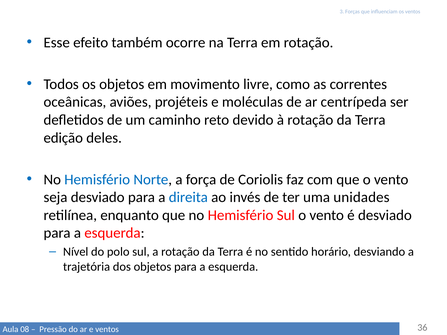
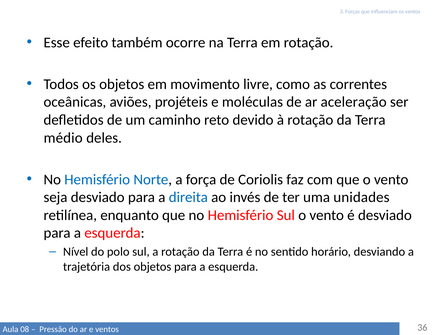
centrípeda: centrípeda -> aceleração (354, 102)
edição: edição -> médio (63, 138)
